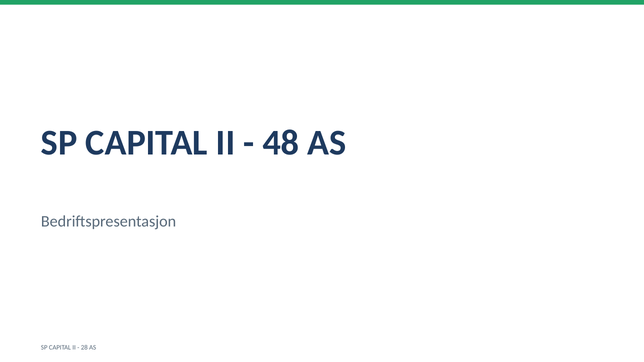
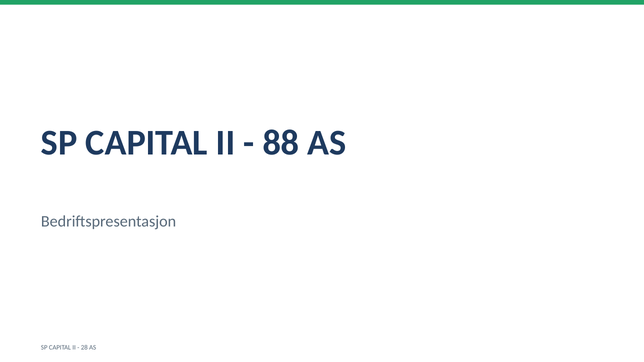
48: 48 -> 88 (281, 143)
